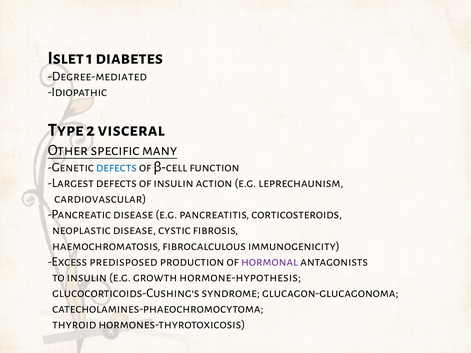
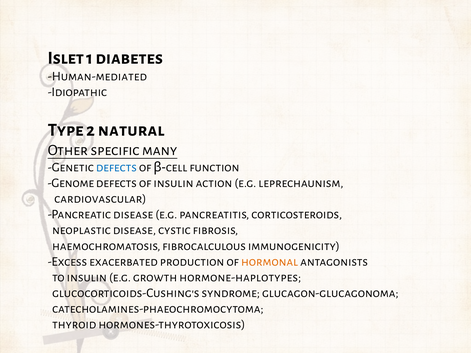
Degree-mediated: Degree-mediated -> Human-mediated (97, 76)
visceral: visceral -> natural (131, 130)
Largest: Largest -> Genome (71, 183)
predisposed: predisposed -> exacerbated (124, 262)
hormonal colour: purple -> orange (270, 262)
hormone-hypothesis: hormone-hypothesis -> hormone-haplotypes (240, 277)
